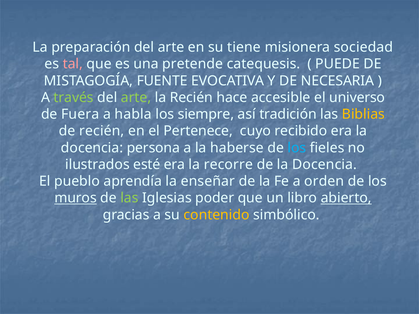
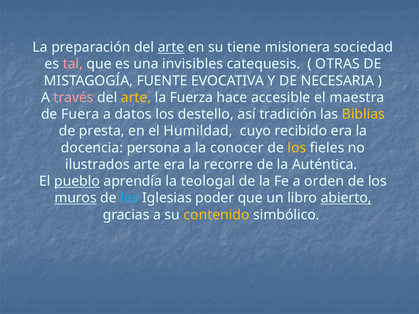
arte underline: none -> present (171, 47)
pretende: pretende -> invisibles (193, 64)
PUEDE: PUEDE -> OTRAS (338, 64)
través colour: light green -> pink (74, 98)
arte colour: light green -> yellow (136, 98)
la Recién: Recién -> Fuerza (191, 98)
universo: universo -> maestra (357, 98)
habla: habla -> datos (133, 114)
siempre: siempre -> destello (206, 114)
de recién: recién -> presta (102, 131)
Pertenece: Pertenece -> Humildad (198, 131)
haberse: haberse -> conocer (237, 148)
los colour: light blue -> yellow (297, 148)
ilustrados esté: esté -> arte (147, 165)
de la Docencia: Docencia -> Auténtica (325, 165)
pueblo underline: none -> present (77, 181)
enseñar: enseñar -> teologal (208, 181)
las colour: light green -> light blue (129, 198)
